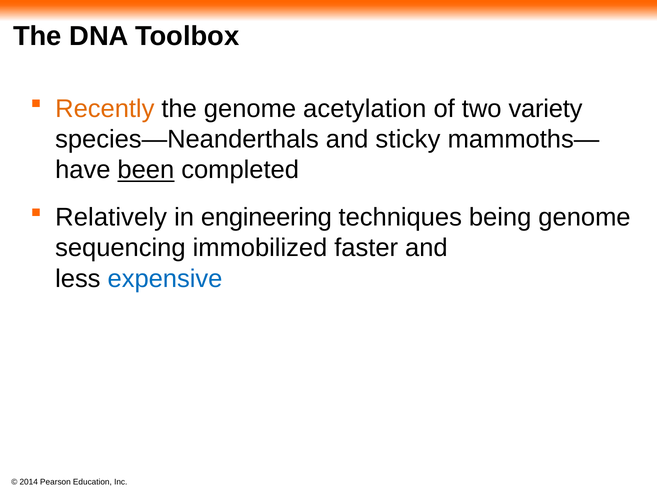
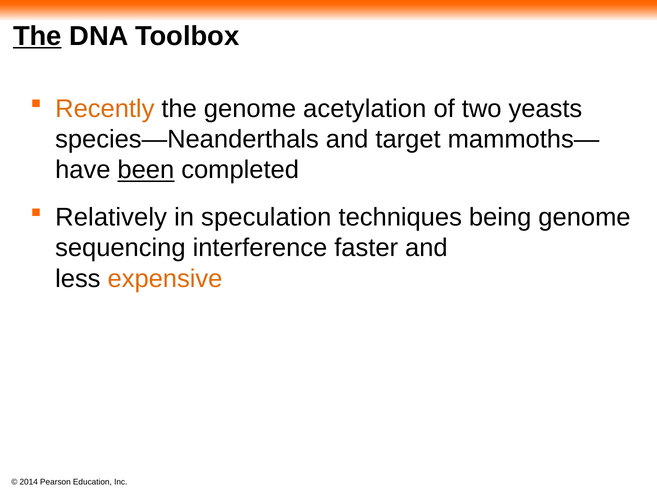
The underline: none -> present (37, 36)
variety: variety -> yeasts (545, 109)
sticky: sticky -> target (408, 139)
engineering: engineering -> speculation (266, 217)
immobilized: immobilized -> interference (260, 248)
expensive colour: blue -> orange (165, 279)
